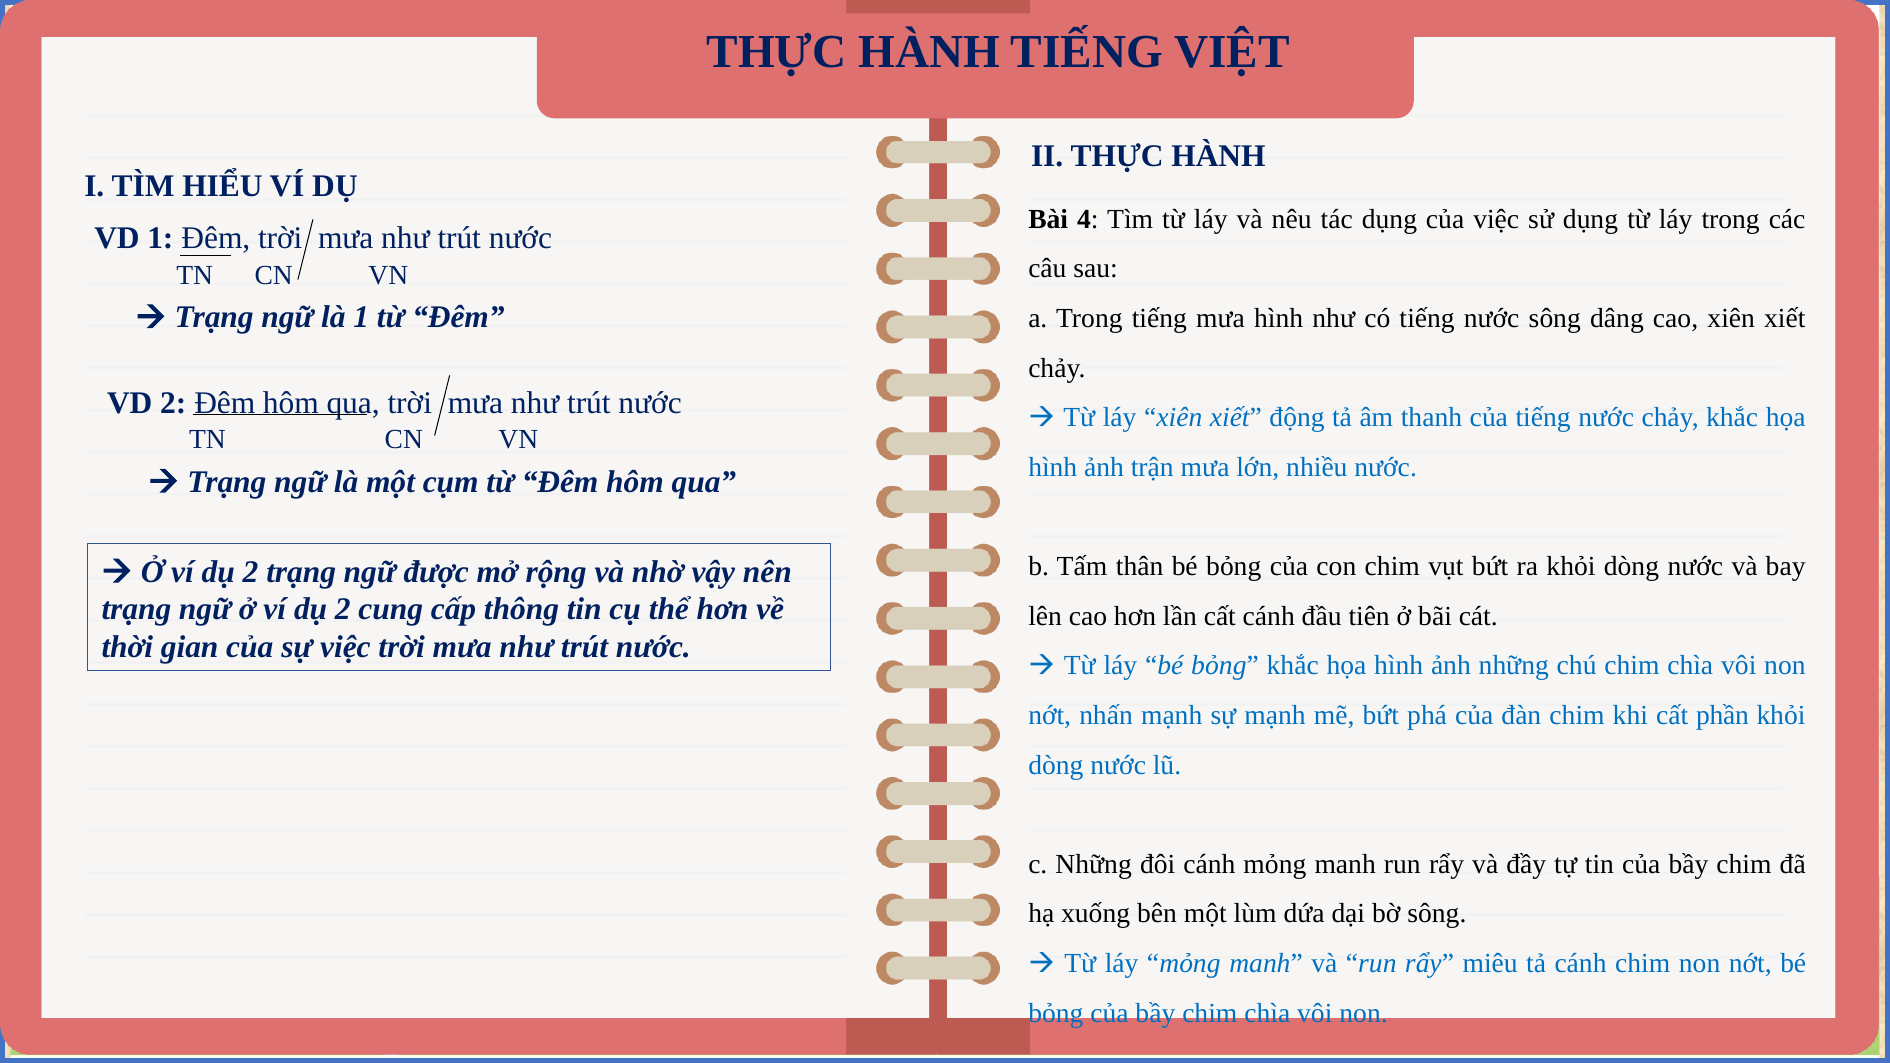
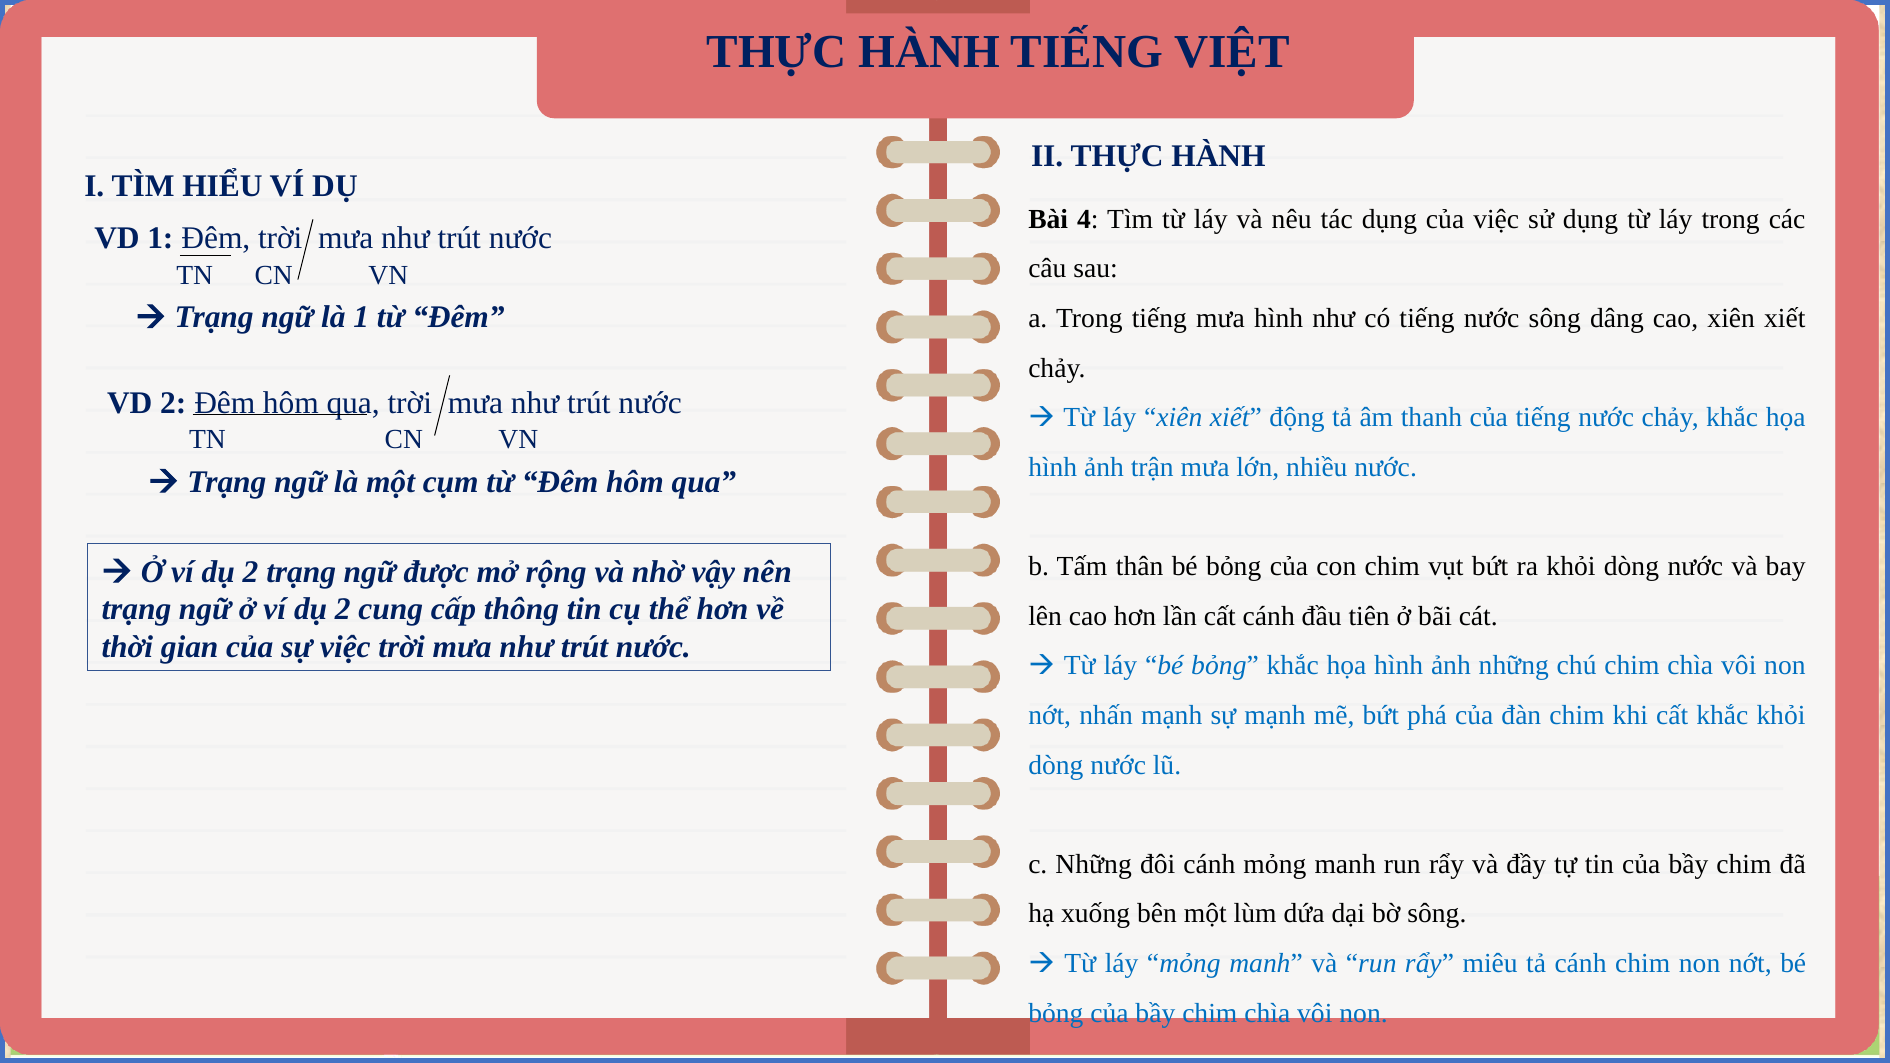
cất phần: phần -> khắc (1722, 715)
